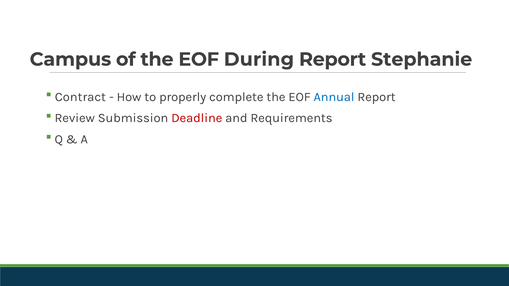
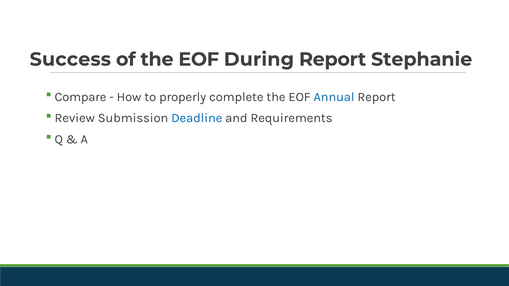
Campus: Campus -> Success (70, 59)
Contract: Contract -> Compare (80, 97)
Deadline colour: red -> blue (197, 118)
